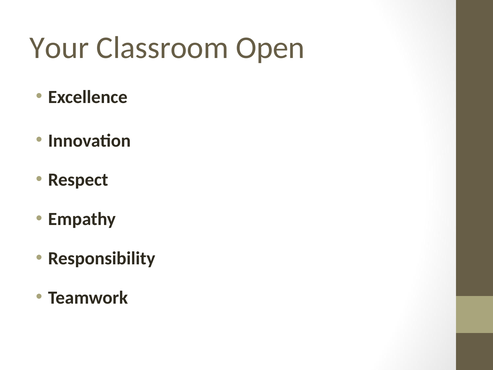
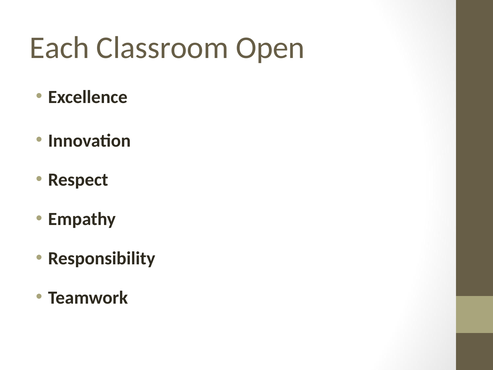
Your: Your -> Each (59, 48)
